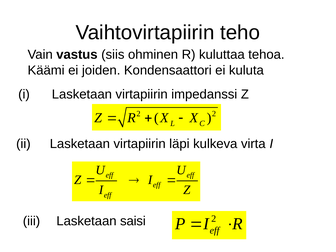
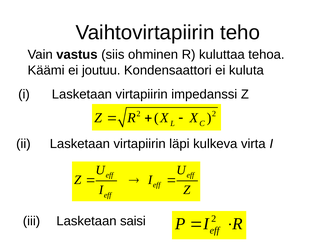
joiden: joiden -> joutuu (101, 70)
